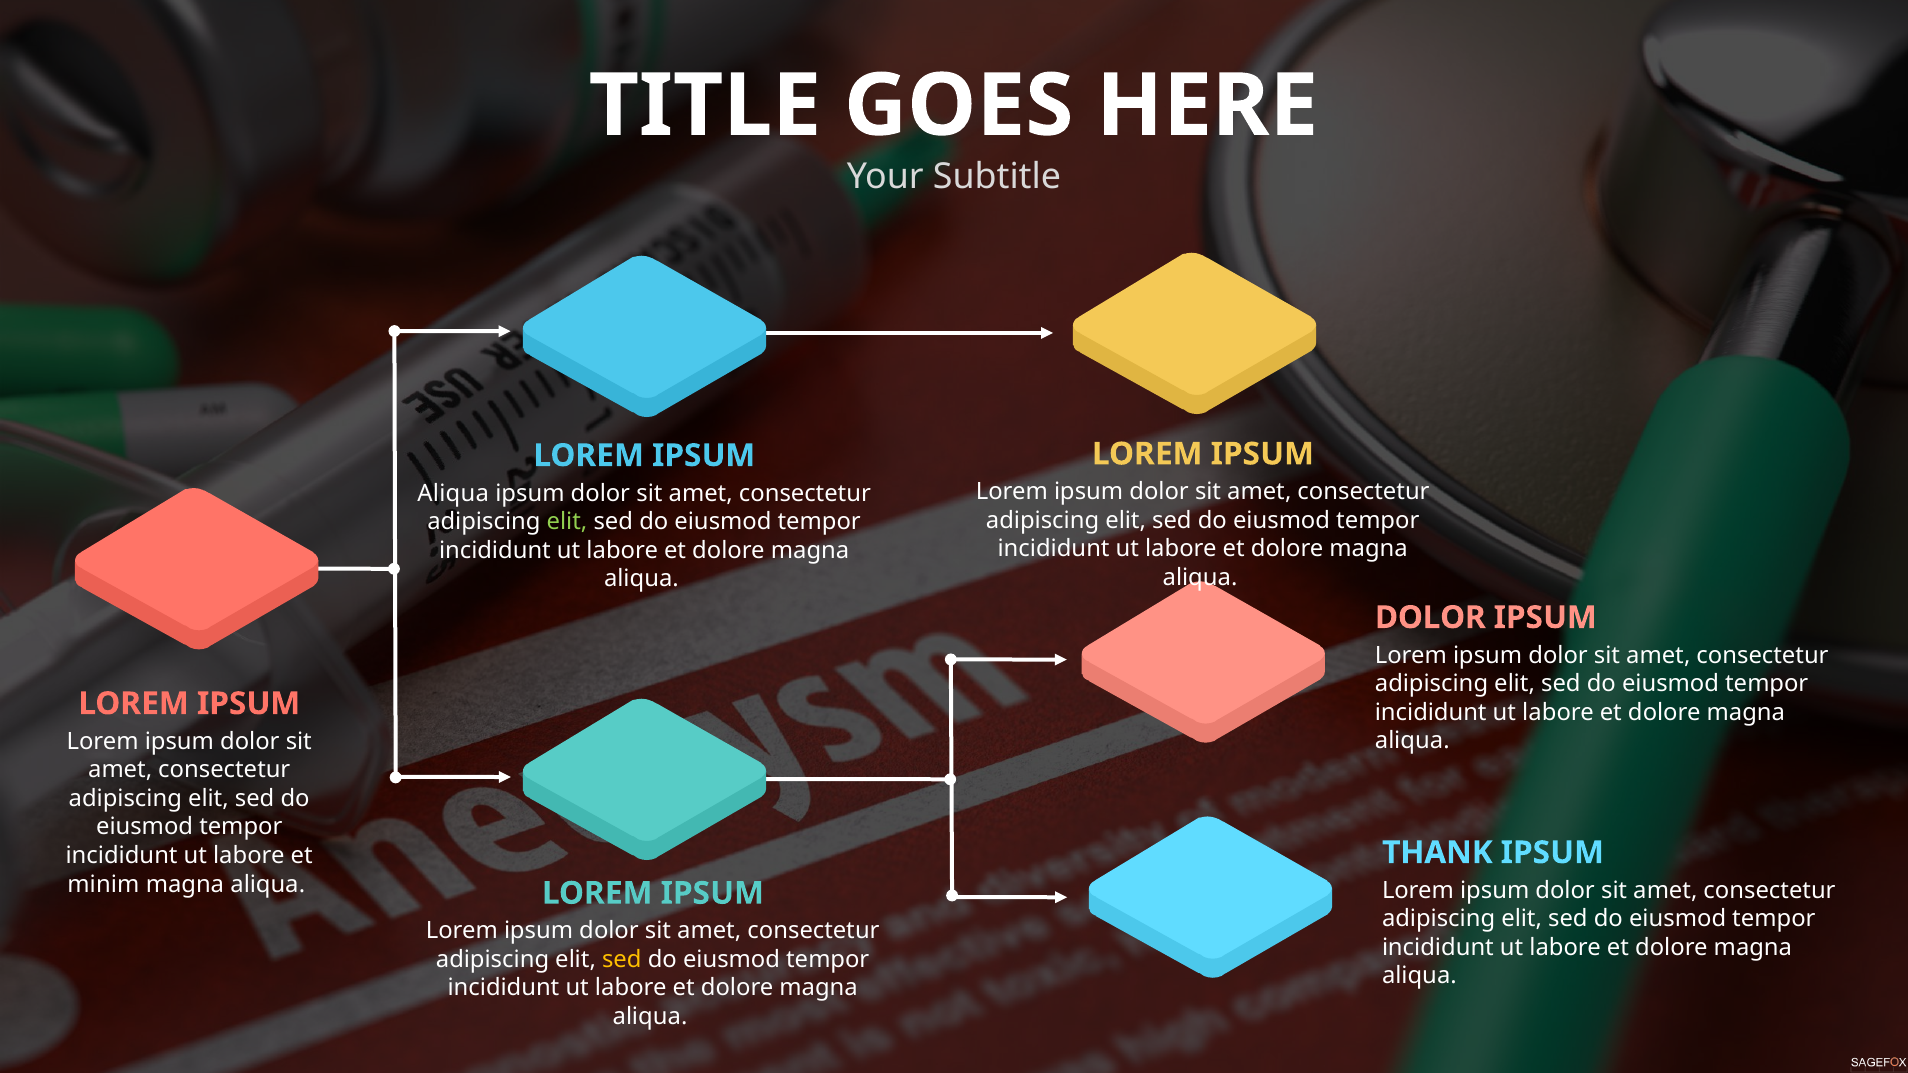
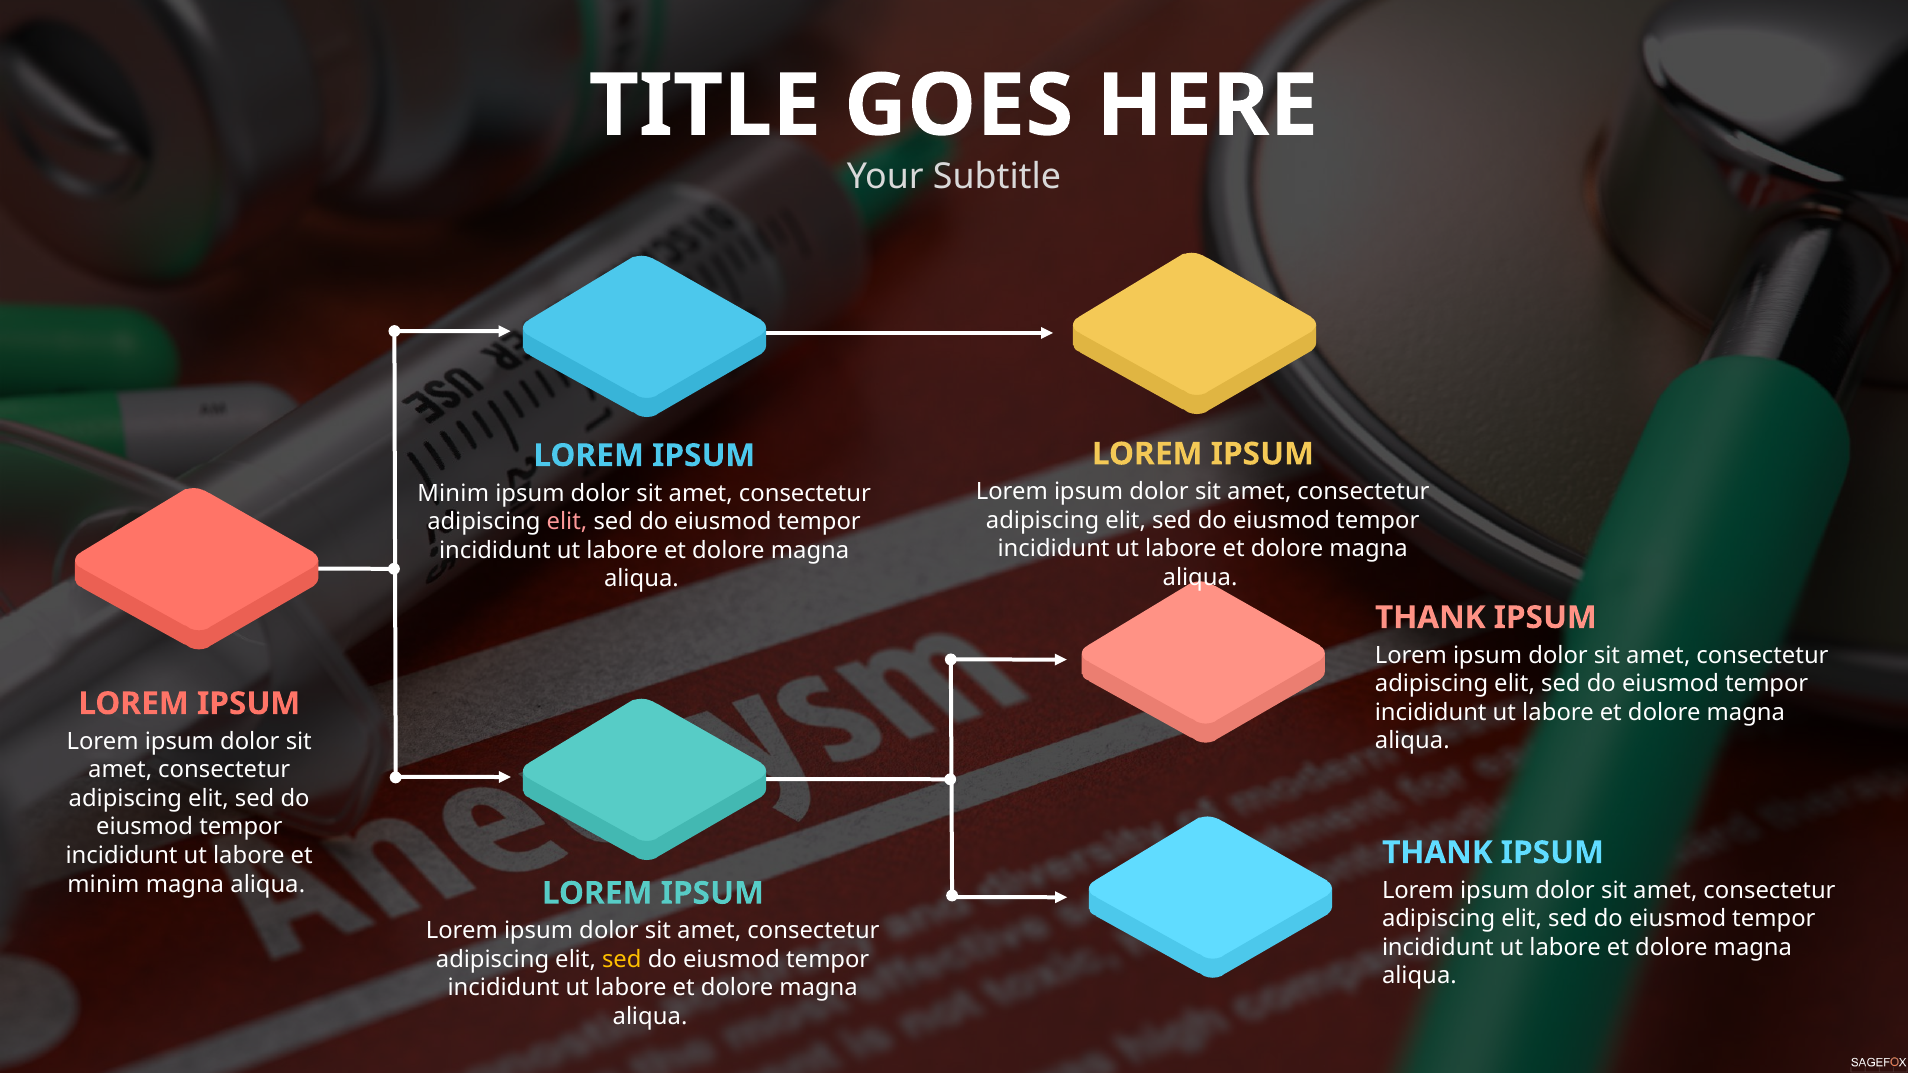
Aliqua: Aliqua -> Minim (453, 493)
elit colour: light green -> pink (567, 522)
DOLOR: DOLOR -> THANK (1430, 618)
